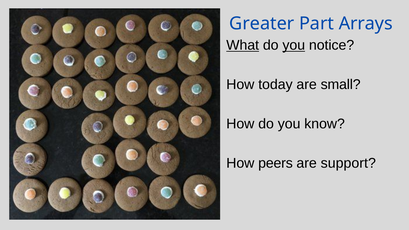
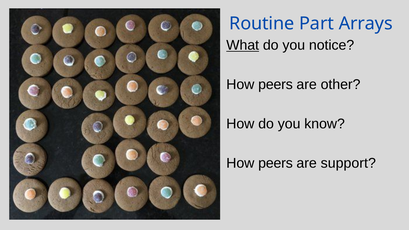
Greater: Greater -> Routine (262, 24)
you underline: present -> none (294, 45)
today: today -> peers (276, 85)
small: small -> other (341, 85)
